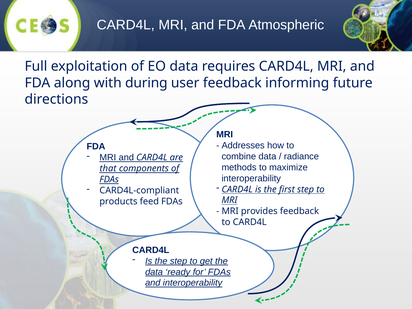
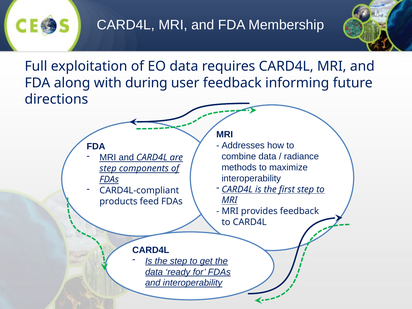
Atmospheric: Atmospheric -> Membership (286, 25)
that: that -> step (108, 169)
